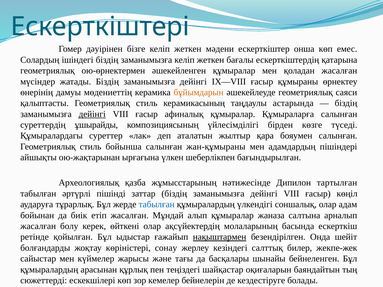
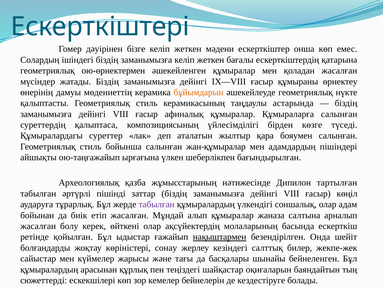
саяси: саяси -> нүкте (346, 92)
дейінгі underline: present -> none (92, 114)
ұшырайды: ұшырайды -> қалыптаса (96, 125)
жан-құмыраны: жан-құмыраны -> жан-құмыралар (216, 147)
ою-жақтарынан: ою-жақтарынан -> ою-таңғажайып (89, 158)
табылған colour: blue -> purple (157, 205)
